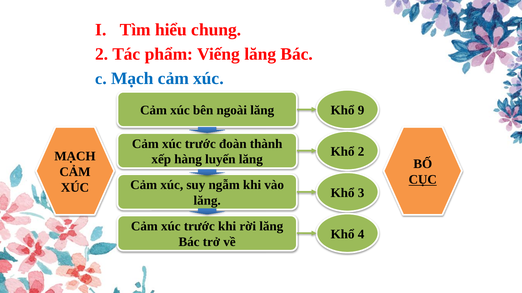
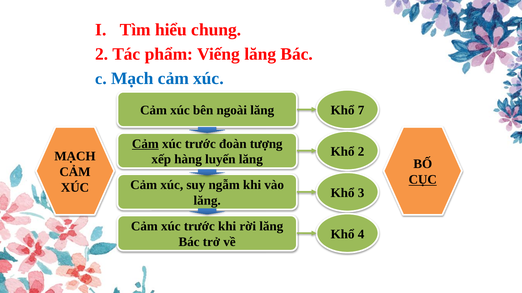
9: 9 -> 7 (361, 110)
Cảm underline: none -> present (145, 144)
thành: thành -> tượng (266, 144)
